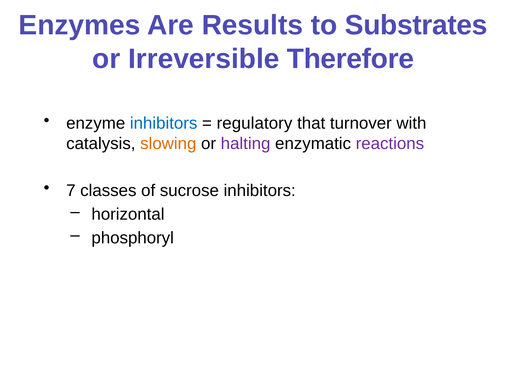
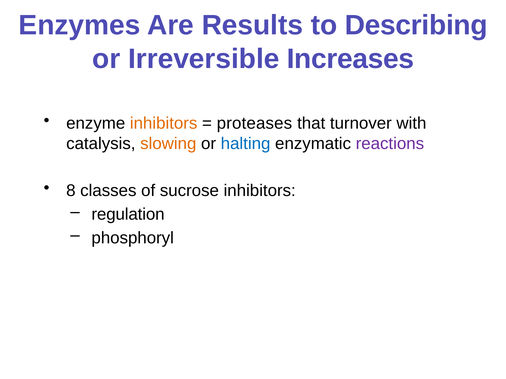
Substrates: Substrates -> Describing (416, 25)
Therefore: Therefore -> Increases (350, 59)
inhibitors colour: blue -> orange (164, 123)
regulatory: regulatory -> proteases (254, 123)
halting colour: purple -> blue (246, 144)
7: 7 -> 8 (71, 191)
horizontal: horizontal -> regulation (128, 215)
